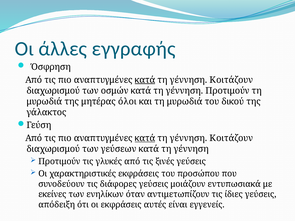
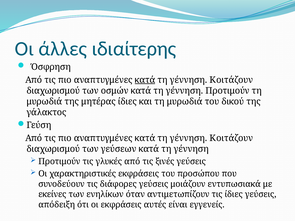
εγγραφής: εγγραφής -> ιδιαίτερης (134, 49)
μητέρας όλοι: όλοι -> ίδιες (127, 102)
κατά underline: present -> none (145, 138)
